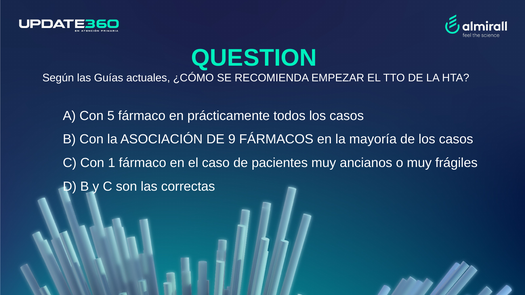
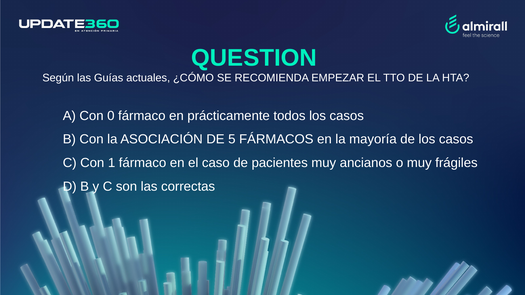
5: 5 -> 0 (111, 116)
9: 9 -> 5 (232, 139)
